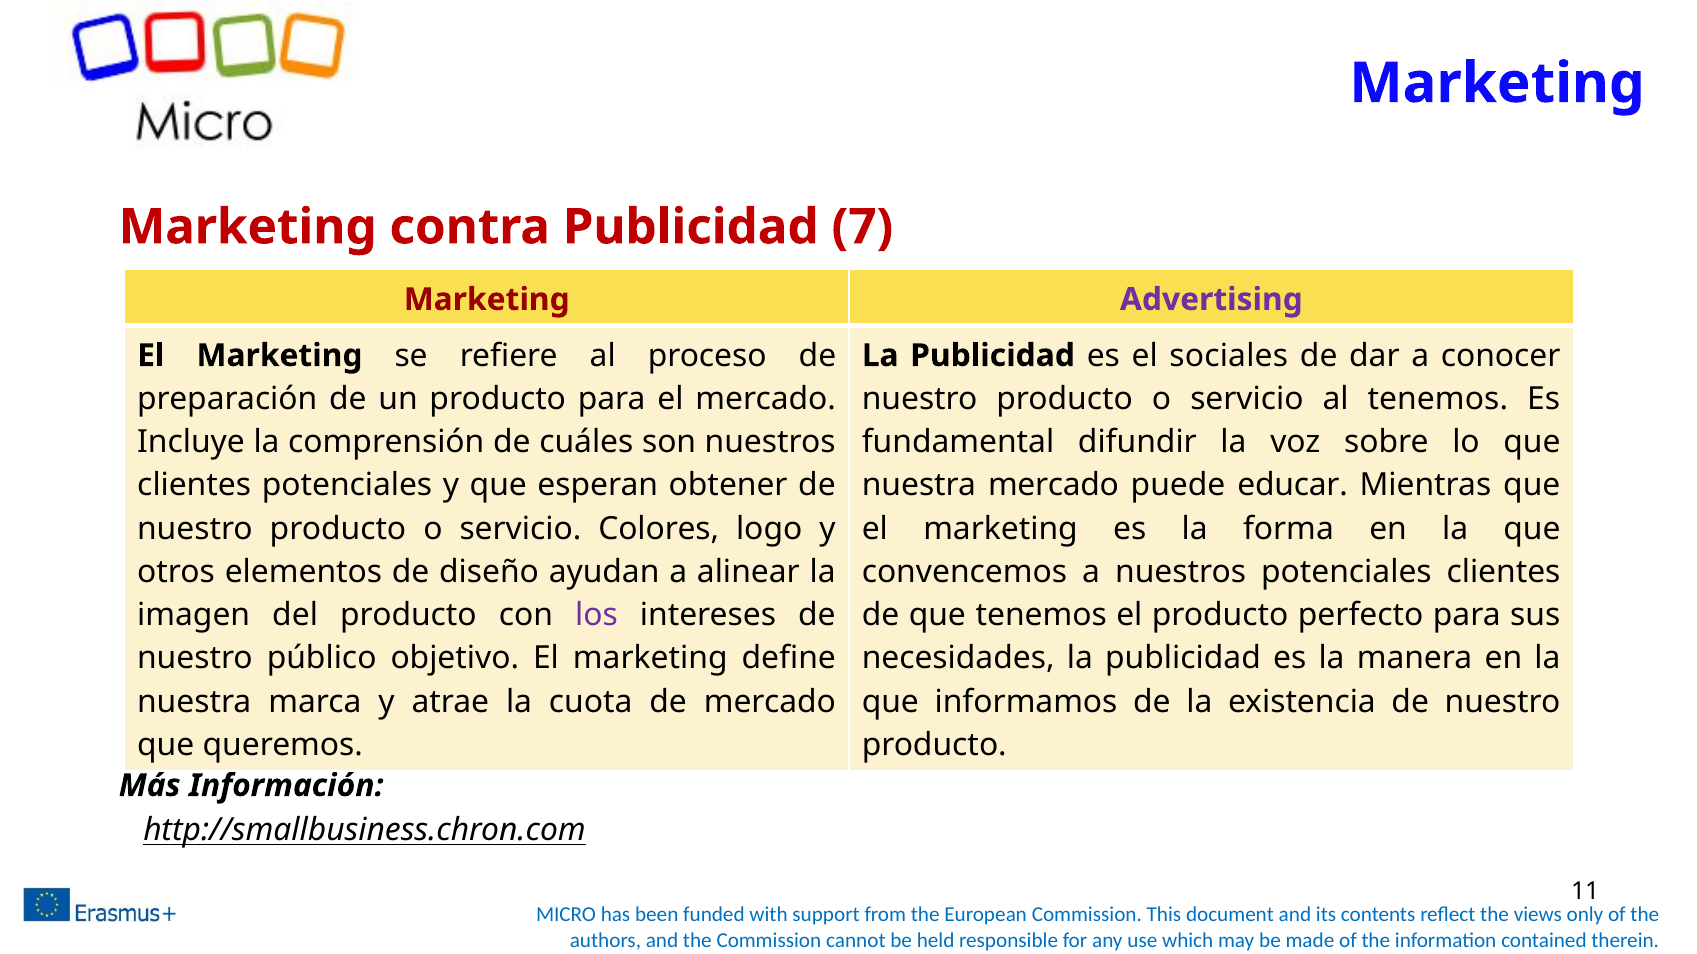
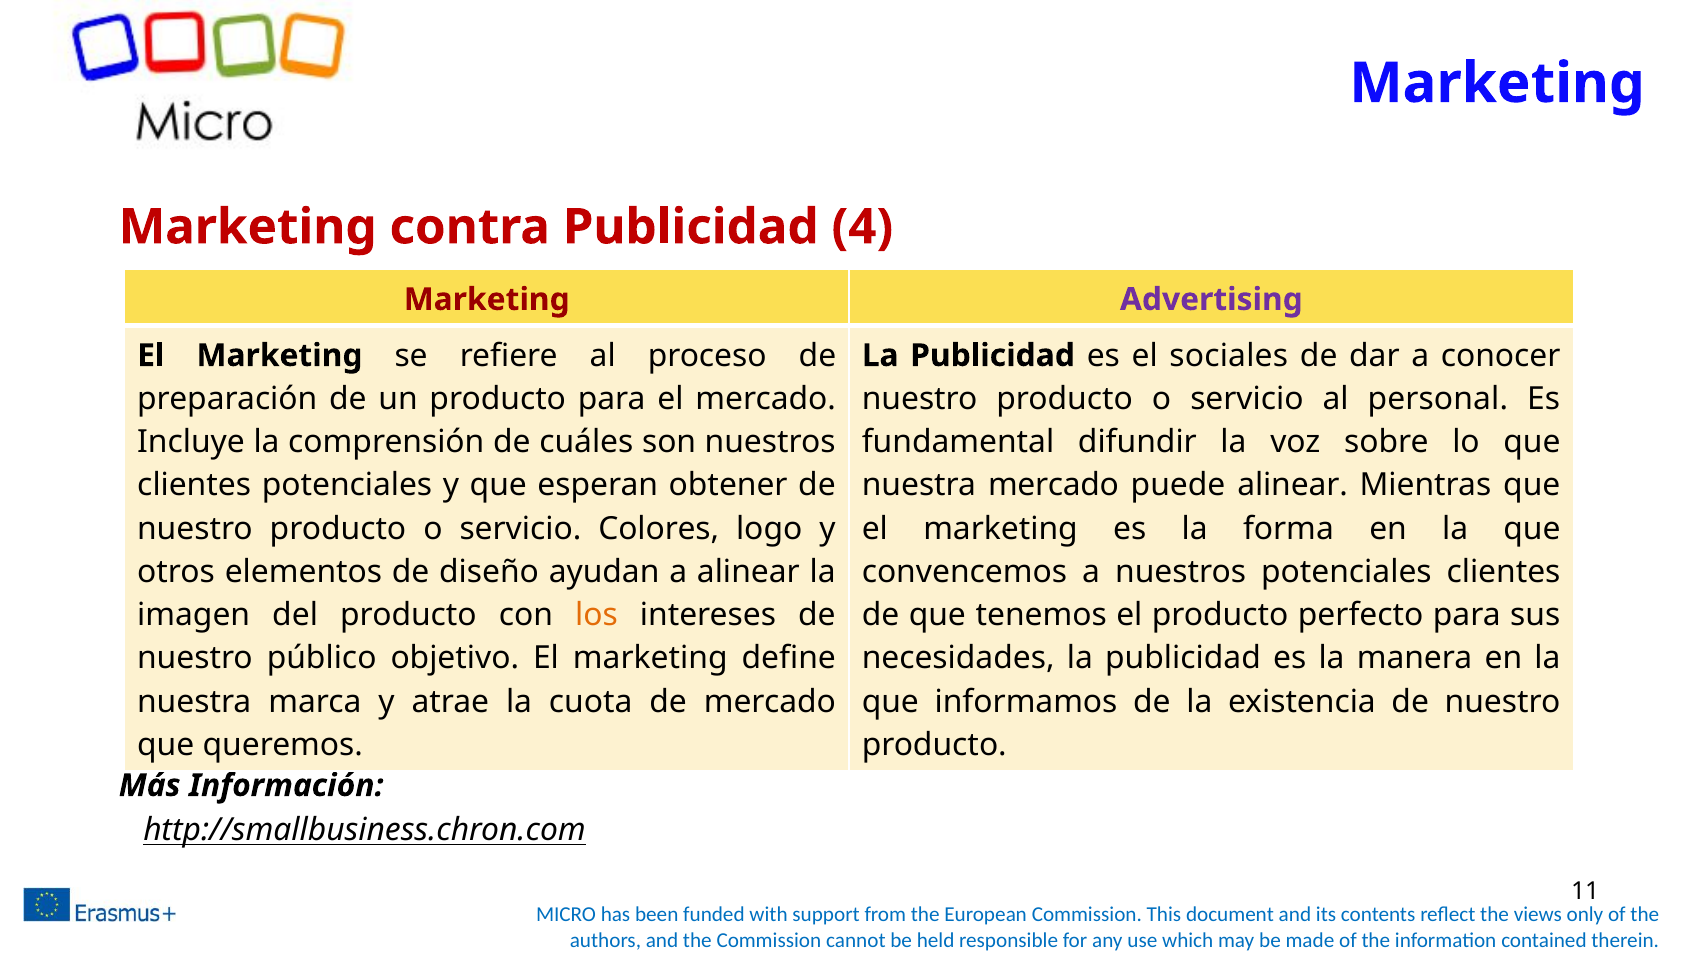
7: 7 -> 4 (862, 227)
al tenemos: tenemos -> personal (1438, 399)
puede educar: educar -> alinear (1293, 486)
los colour: purple -> orange (597, 615)
